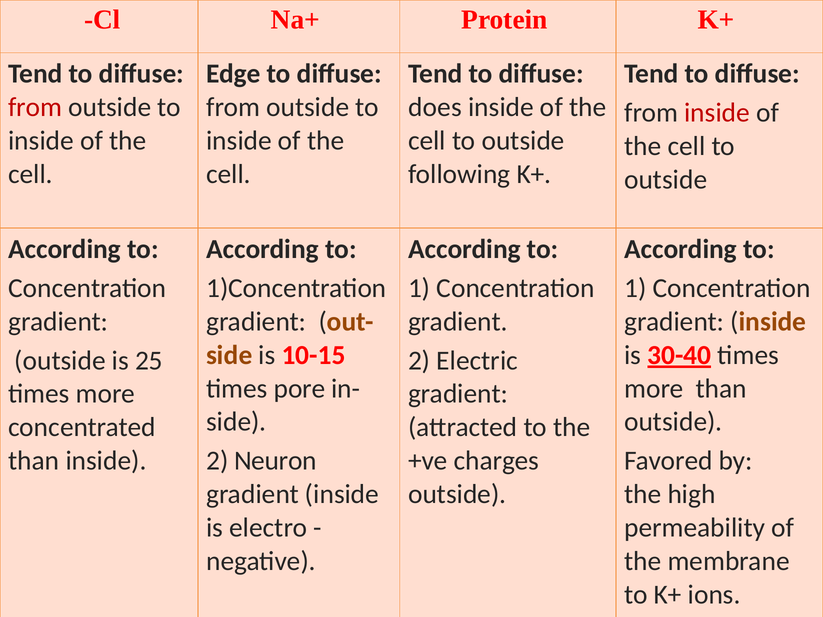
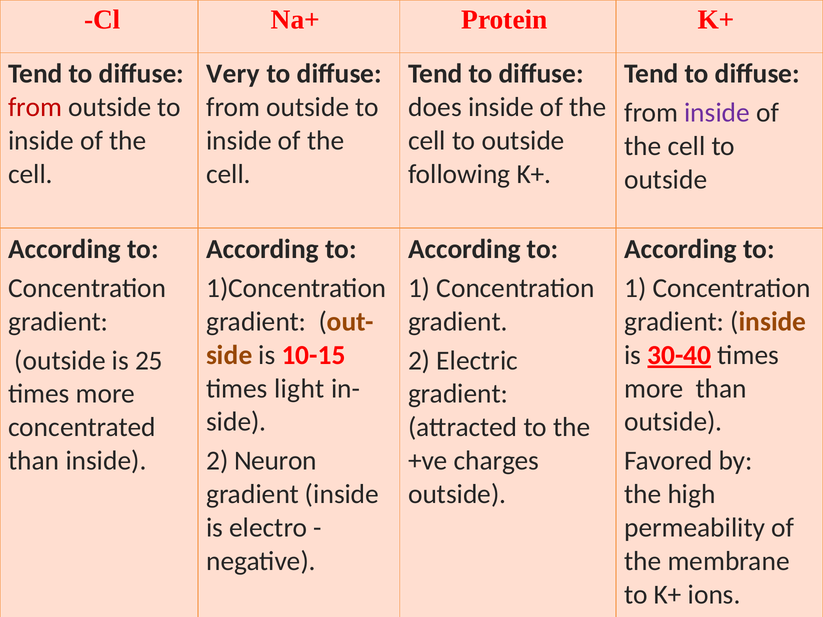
Edge: Edge -> Very (233, 74)
inside colour: red -> purple (717, 113)
pore: pore -> light (299, 389)
